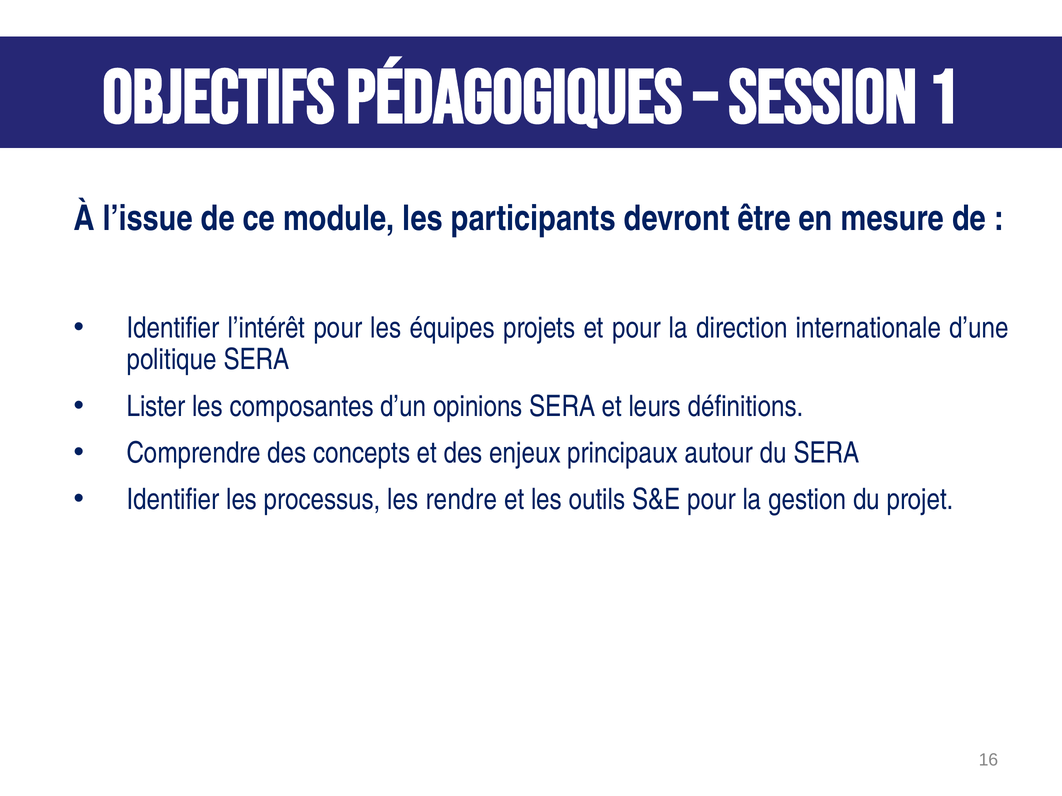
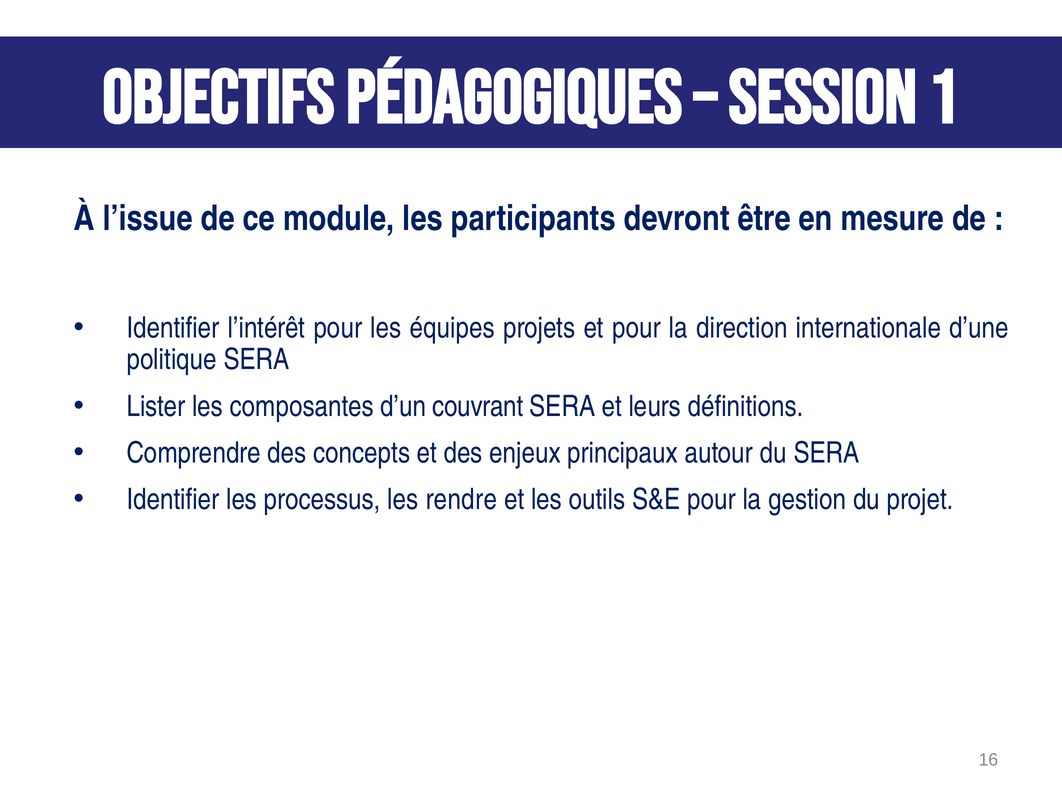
opinions: opinions -> couvrant (478, 407)
